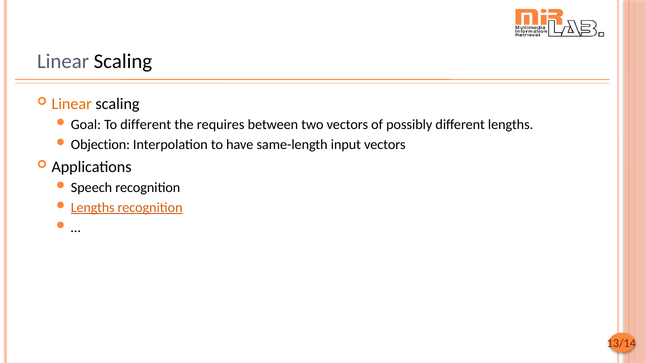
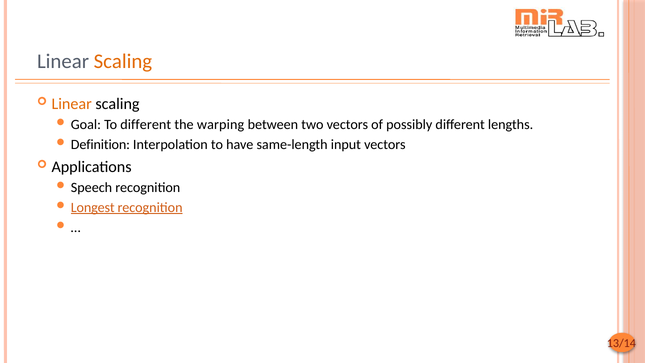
Scaling colour: black -> orange (123, 62)
requires: requires -> warping (221, 125)
Objection: Objection -> Definition (100, 144)
Lengths: Lengths -> Longest (93, 207)
